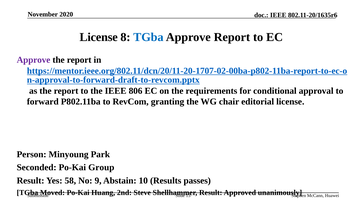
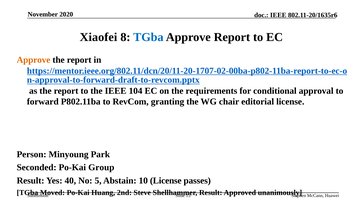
License: License -> Xiaofei (99, 37)
Approve colour: purple -> orange (34, 60)
806: 806 -> 104 (136, 91)
58: 58 -> 40 (70, 181)
9: 9 -> 5 (98, 181)
10 Results: Results -> License (166, 181)
